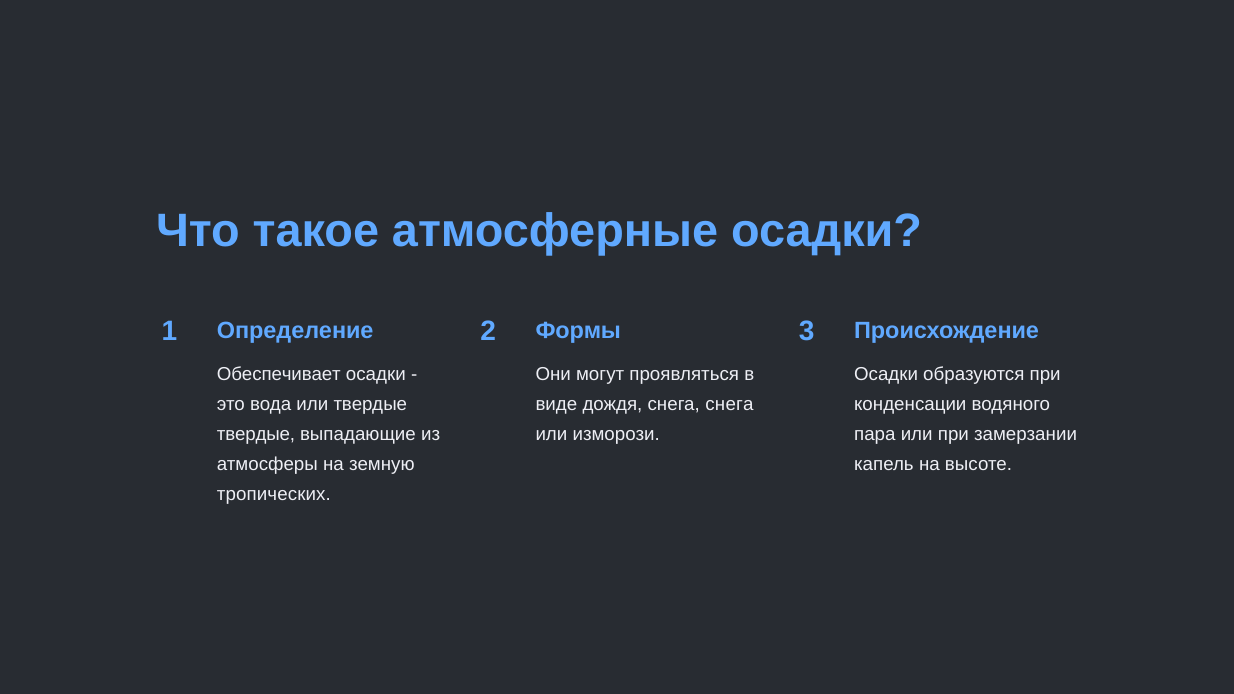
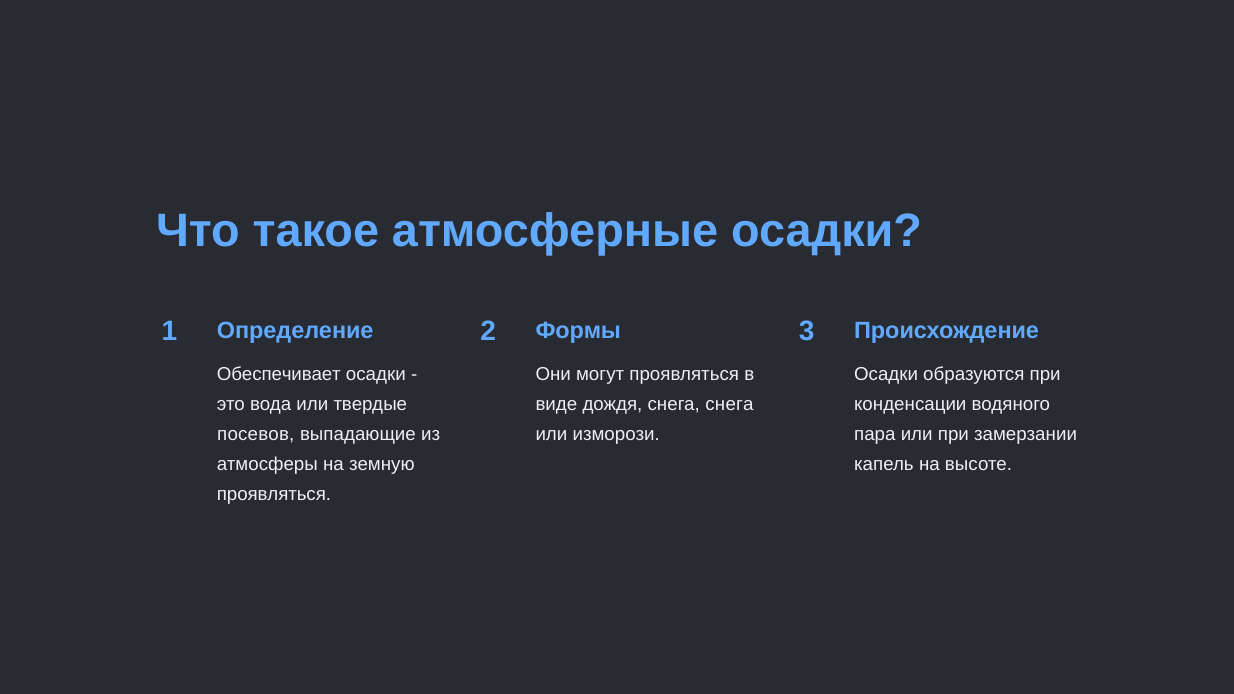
твердые: твердые -> посевов (256, 435)
тропических: тропических -> проявляться (274, 495)
